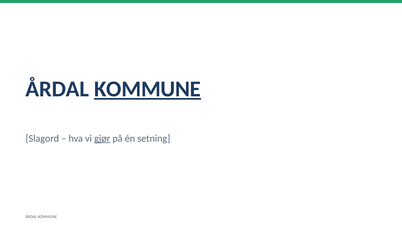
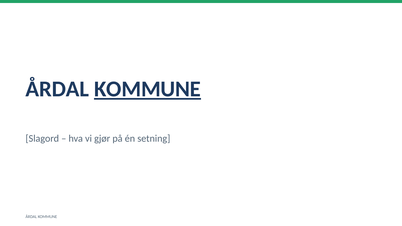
gjør underline: present -> none (102, 138)
